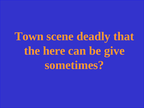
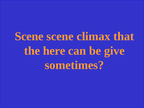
Town: Town -> Scene (29, 36)
deadly: deadly -> climax (94, 36)
